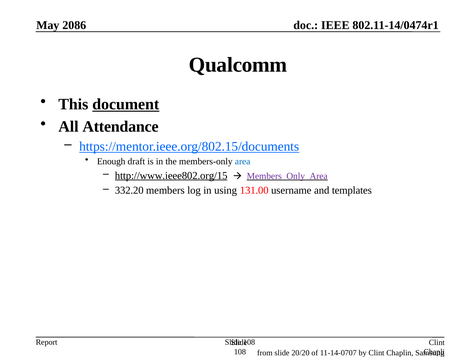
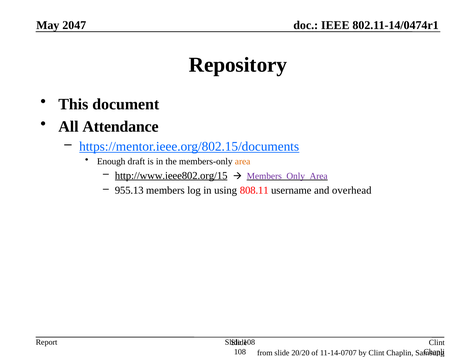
2086: 2086 -> 2047 (74, 25)
Qualcomm: Qualcomm -> Repository (238, 65)
document underline: present -> none (126, 104)
area colour: blue -> orange (243, 161)
332.20: 332.20 -> 955.13 (129, 190)
131.00: 131.00 -> 808.11 (254, 190)
templates: templates -> overhead (352, 190)
